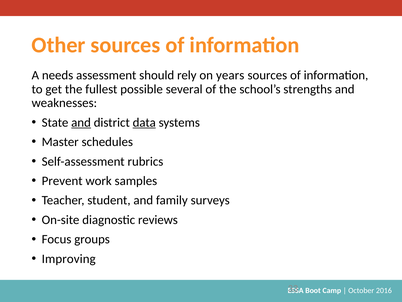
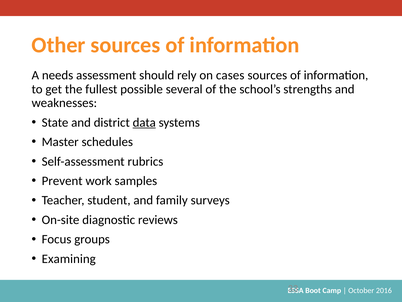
years: years -> cases (230, 75)
and underline: present -> none (81, 122)
Improving: Improving -> Examining (69, 258)
